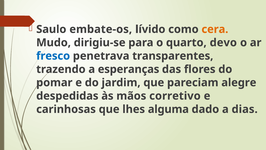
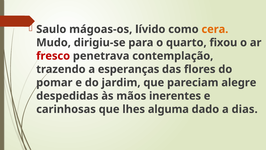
embate-os: embate-os -> mágoas-os (101, 29)
devo: devo -> fixou (223, 43)
fresco colour: blue -> red (53, 56)
transparentes: transparentes -> contemplação (173, 56)
corretivo: corretivo -> inerentes (175, 96)
